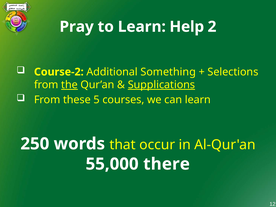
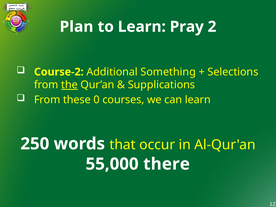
Pray: Pray -> Plan (77, 27)
Help: Help -> Pray (187, 27)
Supplications underline: present -> none (161, 85)
5: 5 -> 0 (97, 100)
